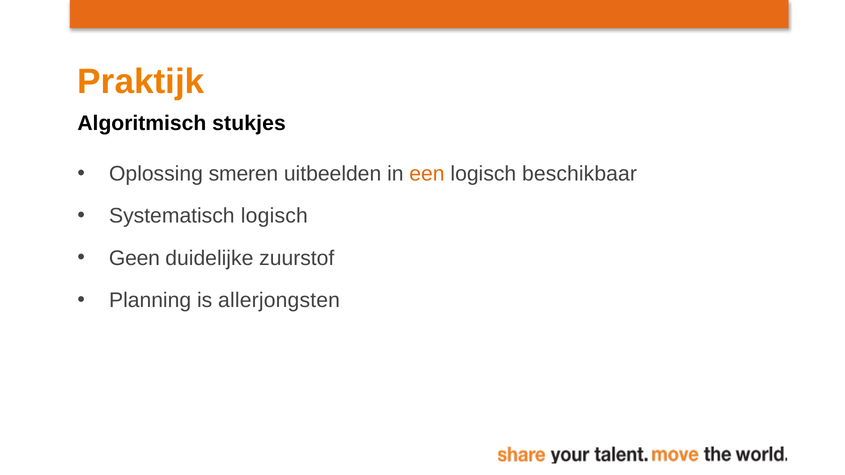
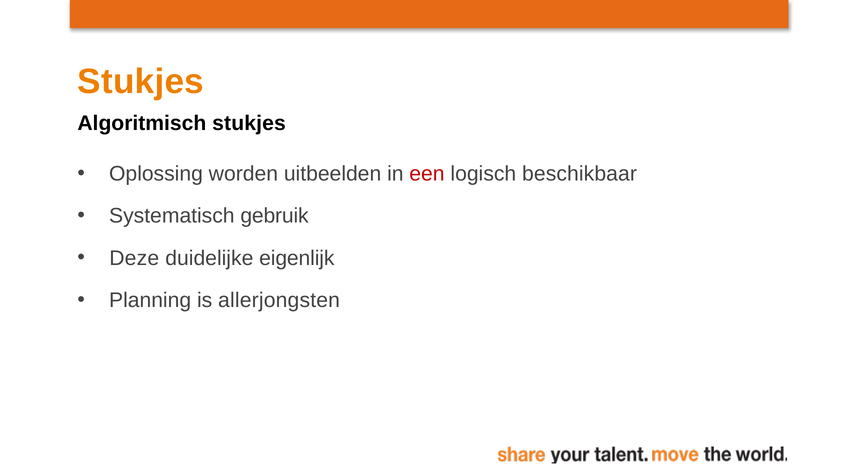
Praktijk: Praktijk -> Stukjes (141, 82)
smeren: smeren -> worden (243, 174)
een colour: orange -> red (427, 174)
Systematisch logisch: logisch -> gebruik (275, 216)
Geen: Geen -> Deze (134, 258)
zuurstof: zuurstof -> eigenlijk (297, 258)
